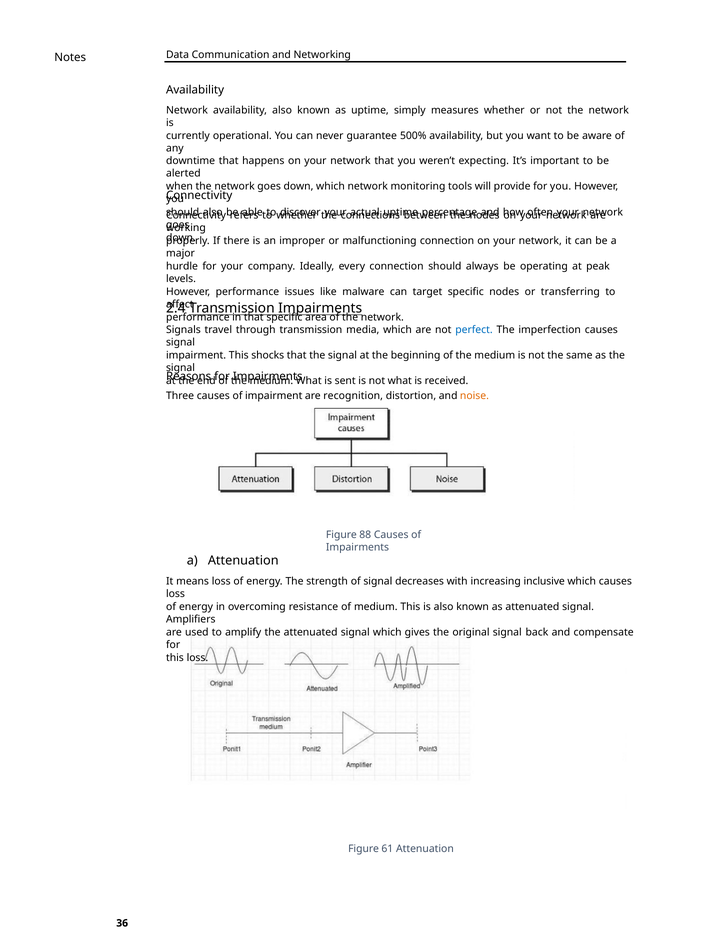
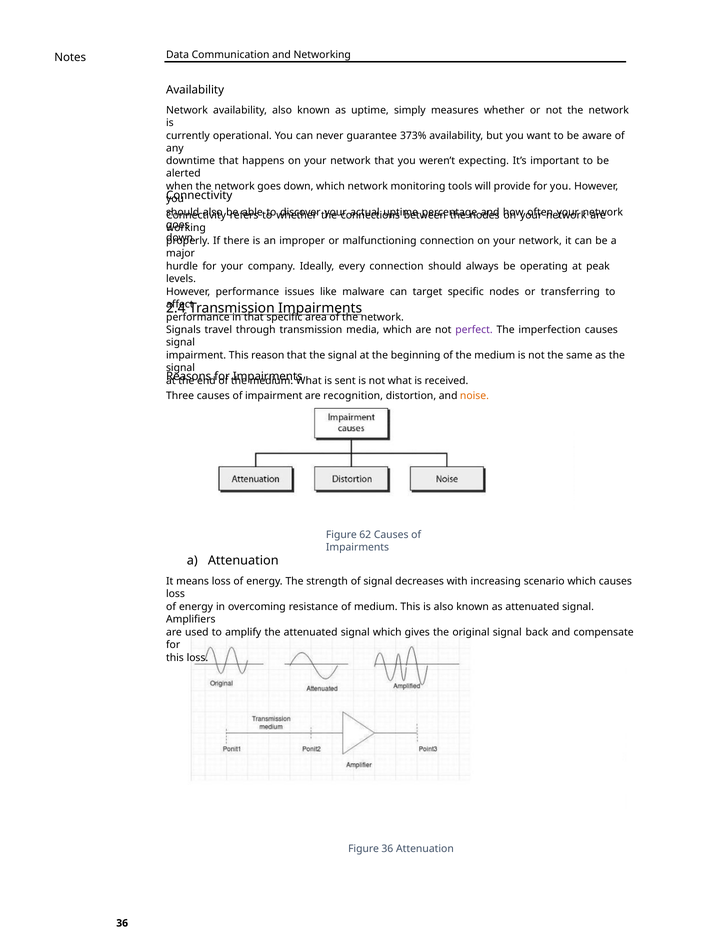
500%: 500% -> 373% (413, 136)
perfect colour: blue -> purple (474, 330)
shocks: shocks -> reason (268, 355)
88: 88 -> 62 (365, 535)
inclusive: inclusive -> scenario (544, 581)
Figure 61: 61 -> 36 (387, 848)
